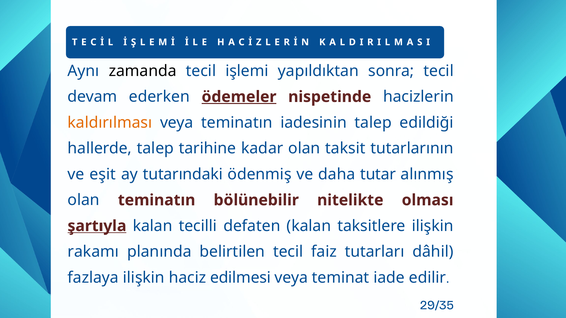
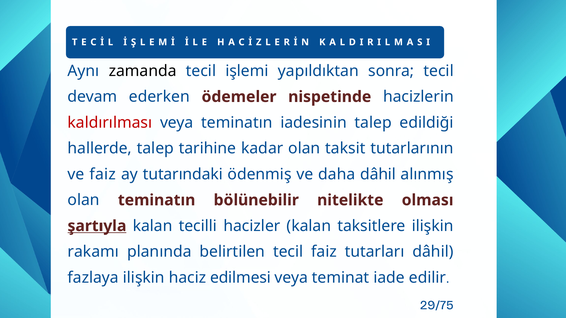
ödemeler underline: present -> none (239, 97)
kaldırılması colour: orange -> red (110, 123)
ve eşit: eşit -> faiz (103, 174)
daha tutar: tutar -> dâhil (378, 174)
defaten: defaten -> hacizler (252, 226)
29/35: 29/35 -> 29/75 (437, 305)
